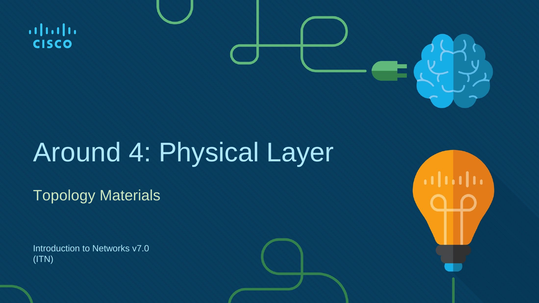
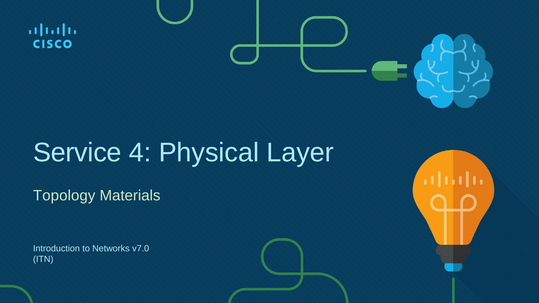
Around: Around -> Service (77, 153)
